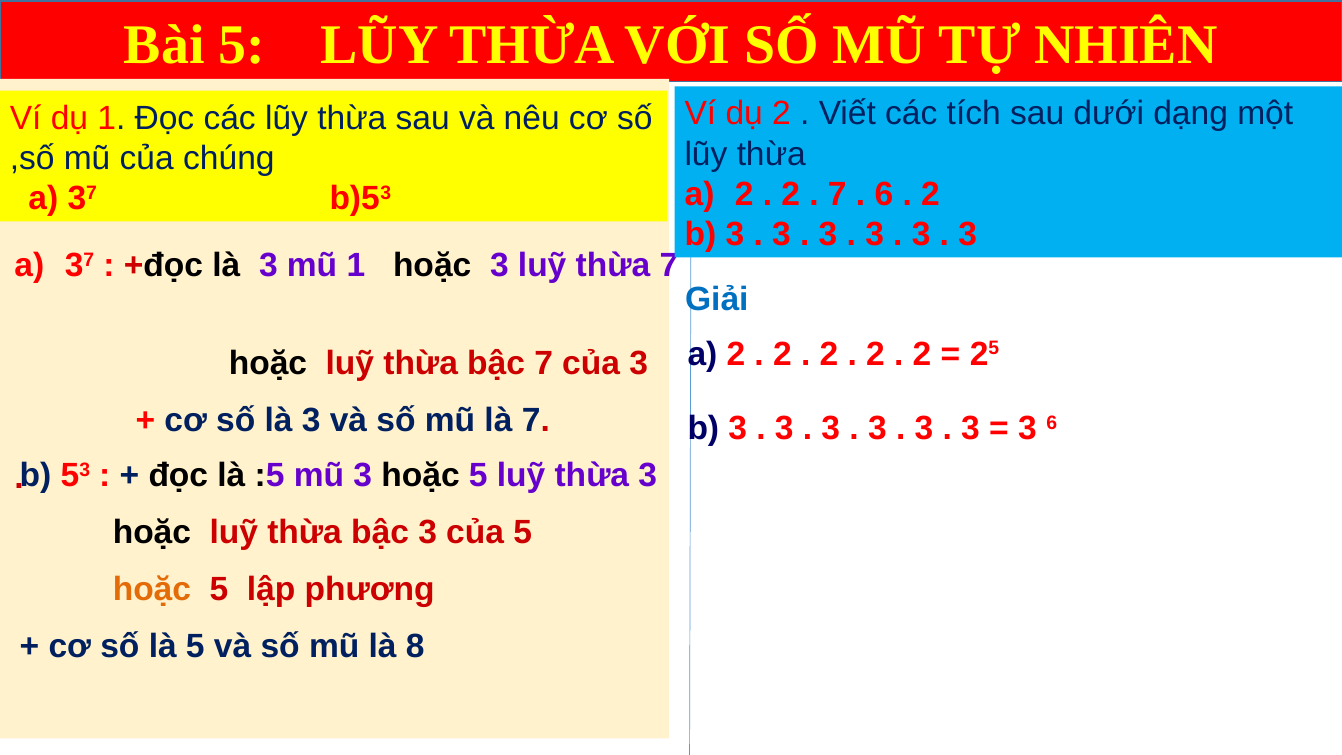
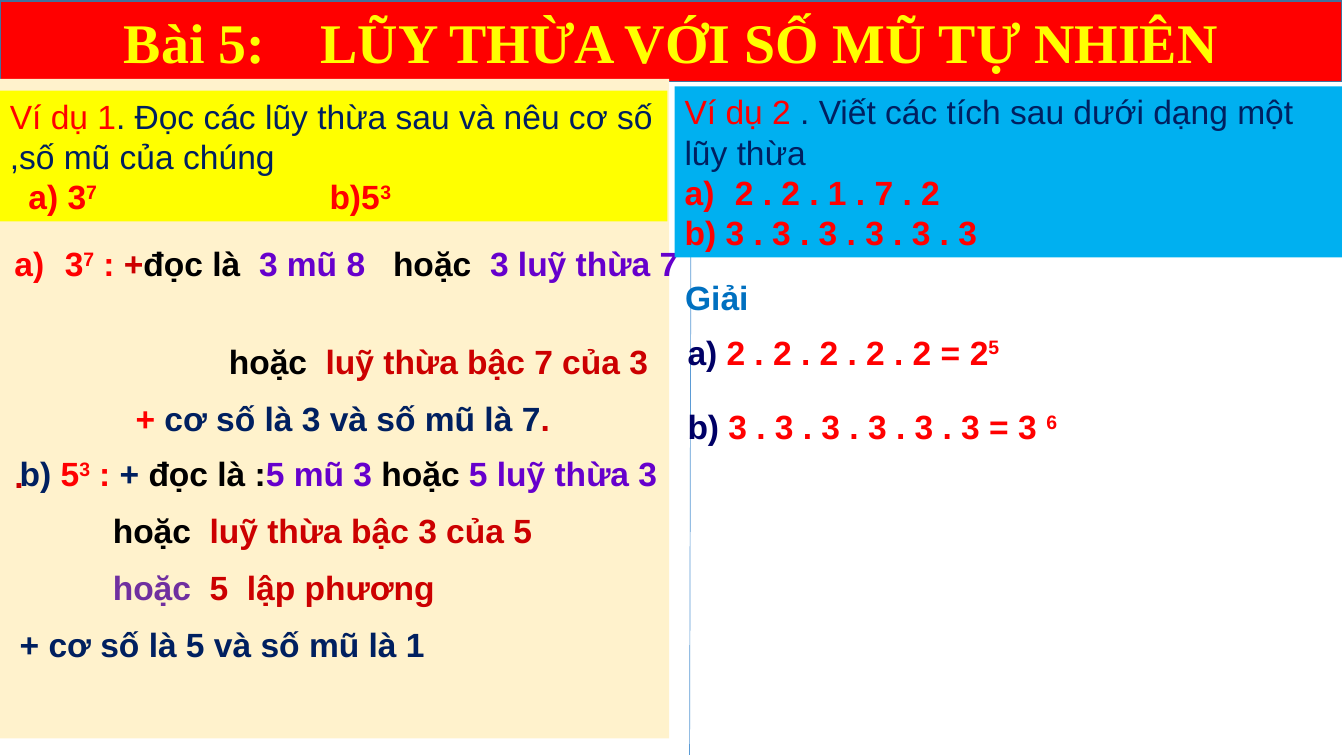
7: 7 -> 1 (837, 194)
6: 6 -> 7 (884, 194)
mũ 1: 1 -> 8 (356, 266)
hoặc colour: orange -> purple (152, 590)
là 8: 8 -> 1 (415, 647)
